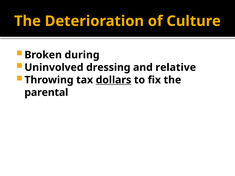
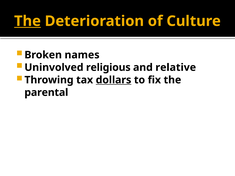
The underline: none -> present (27, 21)
during: during -> names (82, 55)
dressing: dressing -> religious (108, 68)
